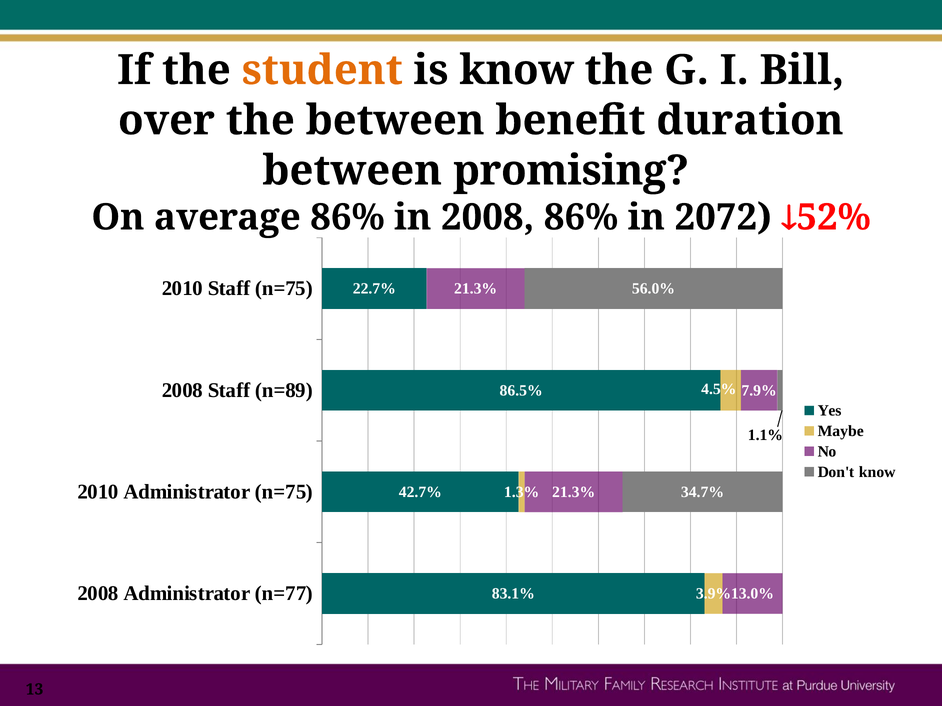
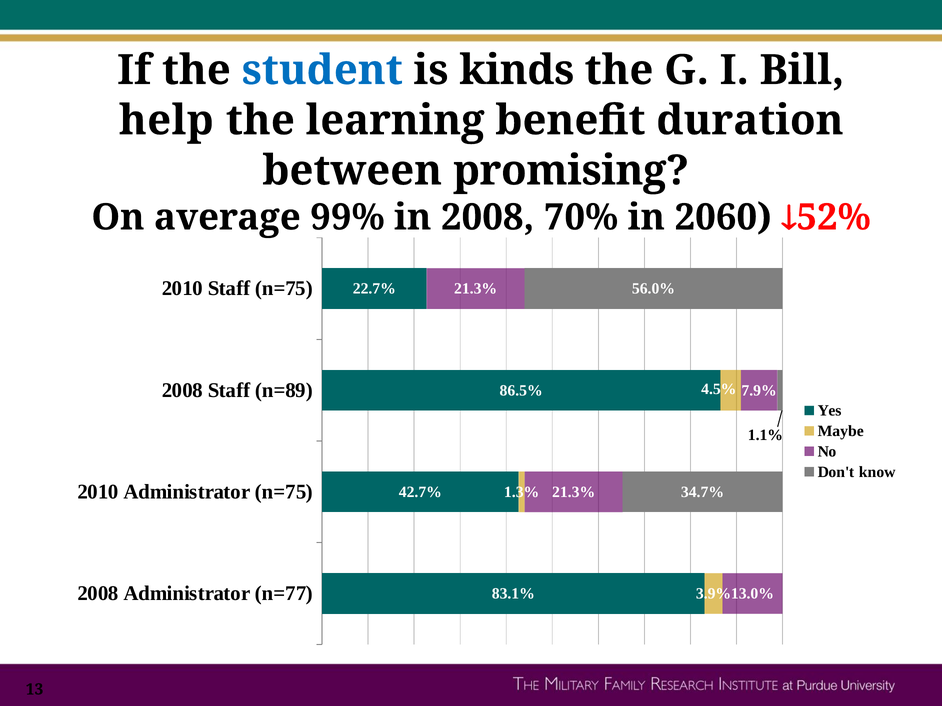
student colour: orange -> blue (322, 70)
is know: know -> kinds (517, 70)
over: over -> help (166, 121)
the between: between -> learning (395, 121)
average 86%: 86% -> 99% (347, 218)
2008 86%: 86% -> 70% (581, 218)
2072: 2072 -> 2060 (723, 218)
